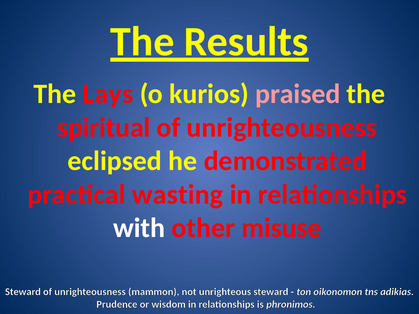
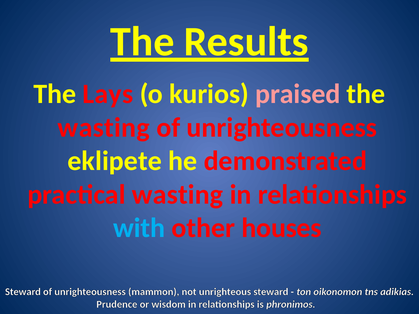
spiritual: spiritual -> wasting (104, 128)
eclipsed: eclipsed -> eklipete (115, 161)
with colour: white -> light blue (139, 228)
misuse: misuse -> houses (282, 228)
